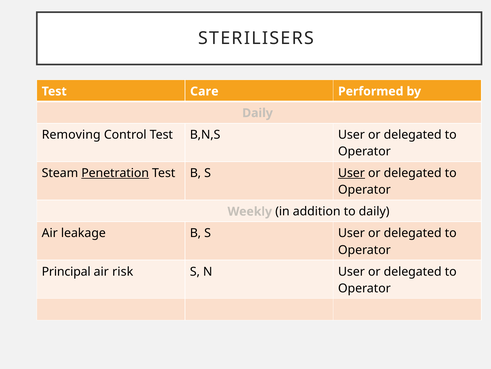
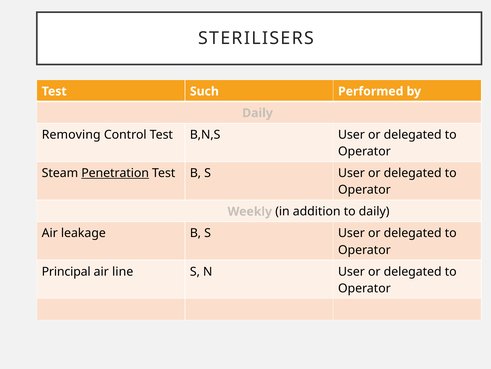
Care: Care -> Such (204, 91)
User underline: present -> none (351, 173)
risk: risk -> line (123, 271)
